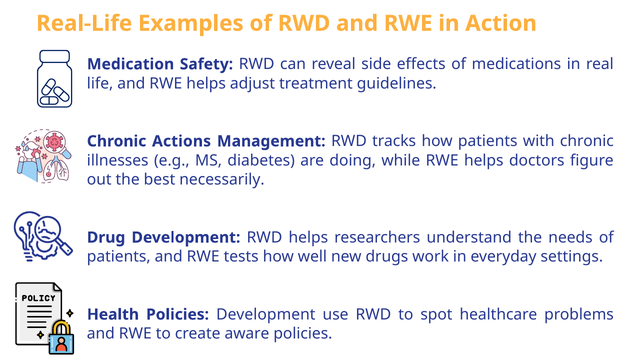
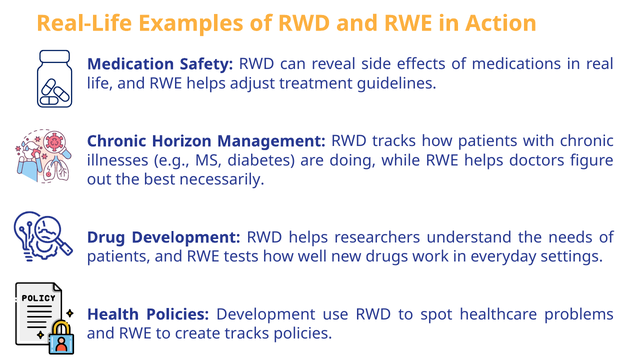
Actions: Actions -> Horizon (182, 141)
create aware: aware -> tracks (247, 334)
